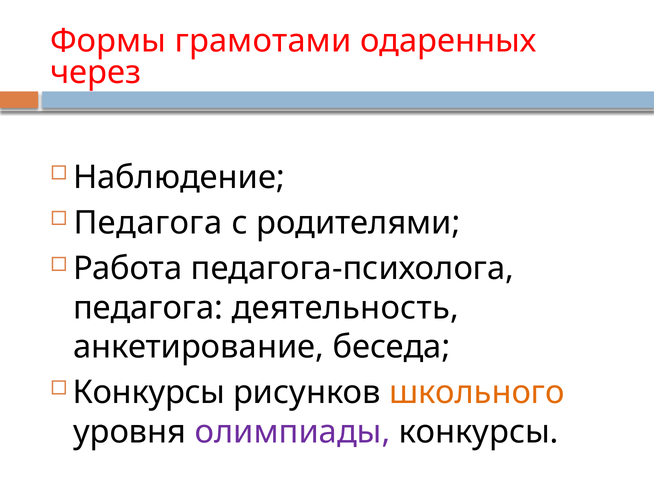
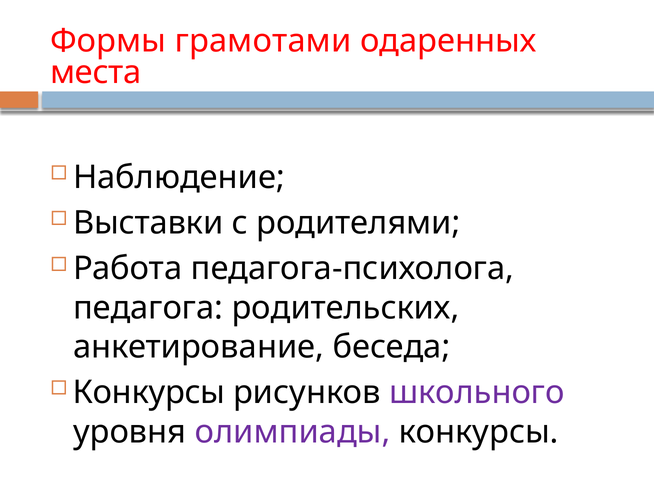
через: через -> места (96, 72)
Педагога: Педагога -> Выставки (148, 223)
деятельность: деятельность -> родительских (346, 308)
школьного colour: orange -> purple (477, 393)
